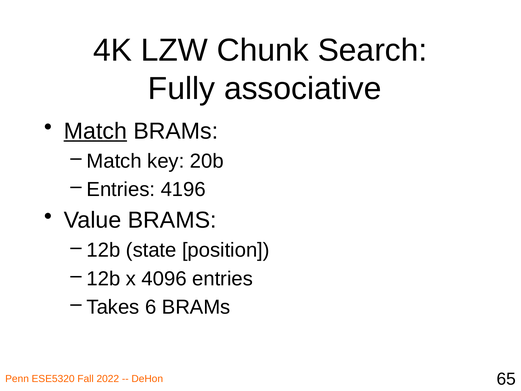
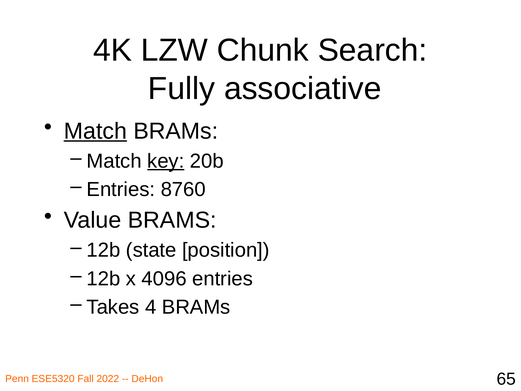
key underline: none -> present (166, 161)
4196: 4196 -> 8760 (183, 189)
6: 6 -> 4 (151, 307)
